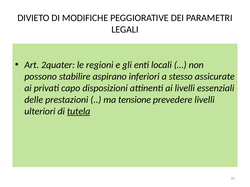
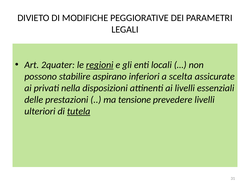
regioni underline: none -> present (100, 65)
stesso: stesso -> scelta (181, 77)
capo: capo -> nella (71, 88)
